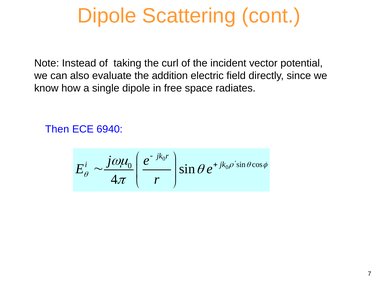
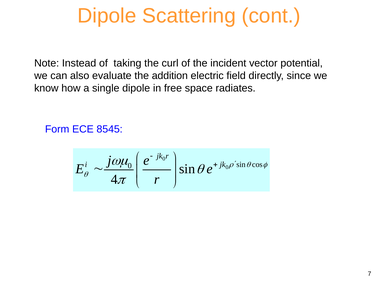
Then: Then -> Form (57, 129)
6940: 6940 -> 8545 (110, 129)
